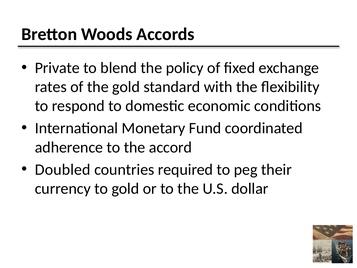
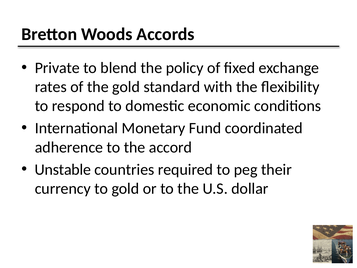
Doubled: Doubled -> Unstable (63, 169)
